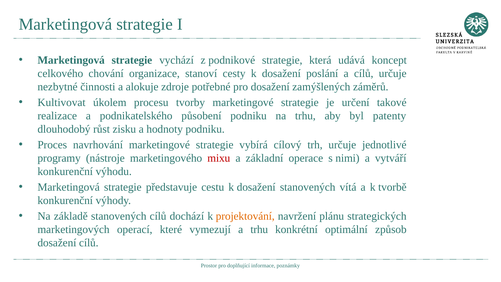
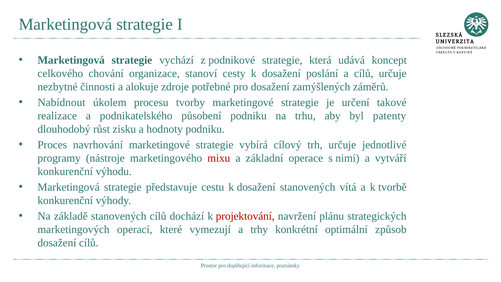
Kultivovat: Kultivovat -> Nabídnout (62, 102)
projektování colour: orange -> red (245, 216)
a trhu: trhu -> trhy (259, 229)
